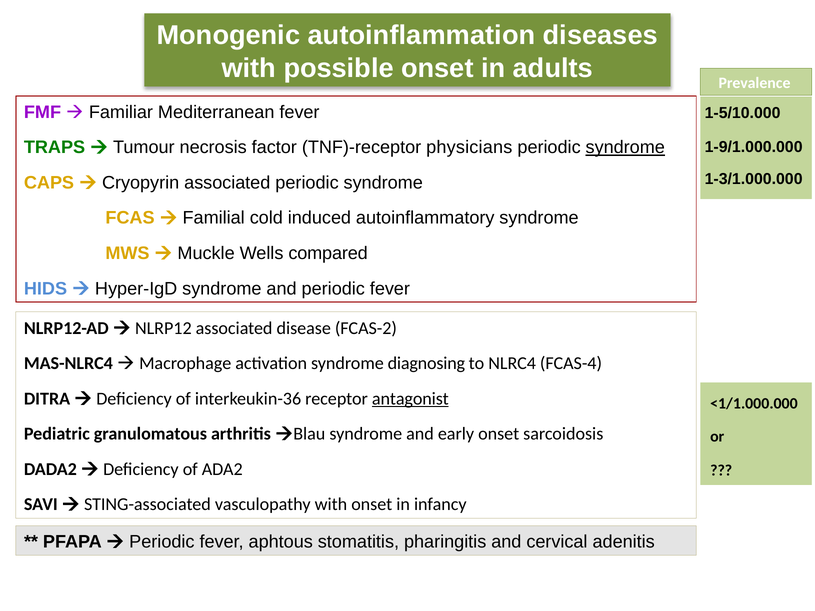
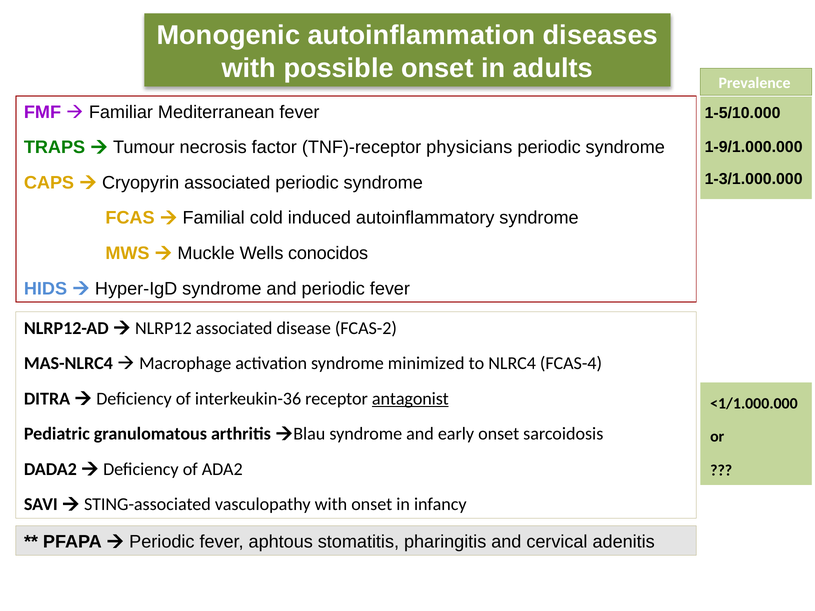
syndrome underline: present -> none (625, 147)
compared: compared -> conocidos (328, 253)
diagnosing: diagnosing -> minimized (426, 363)
